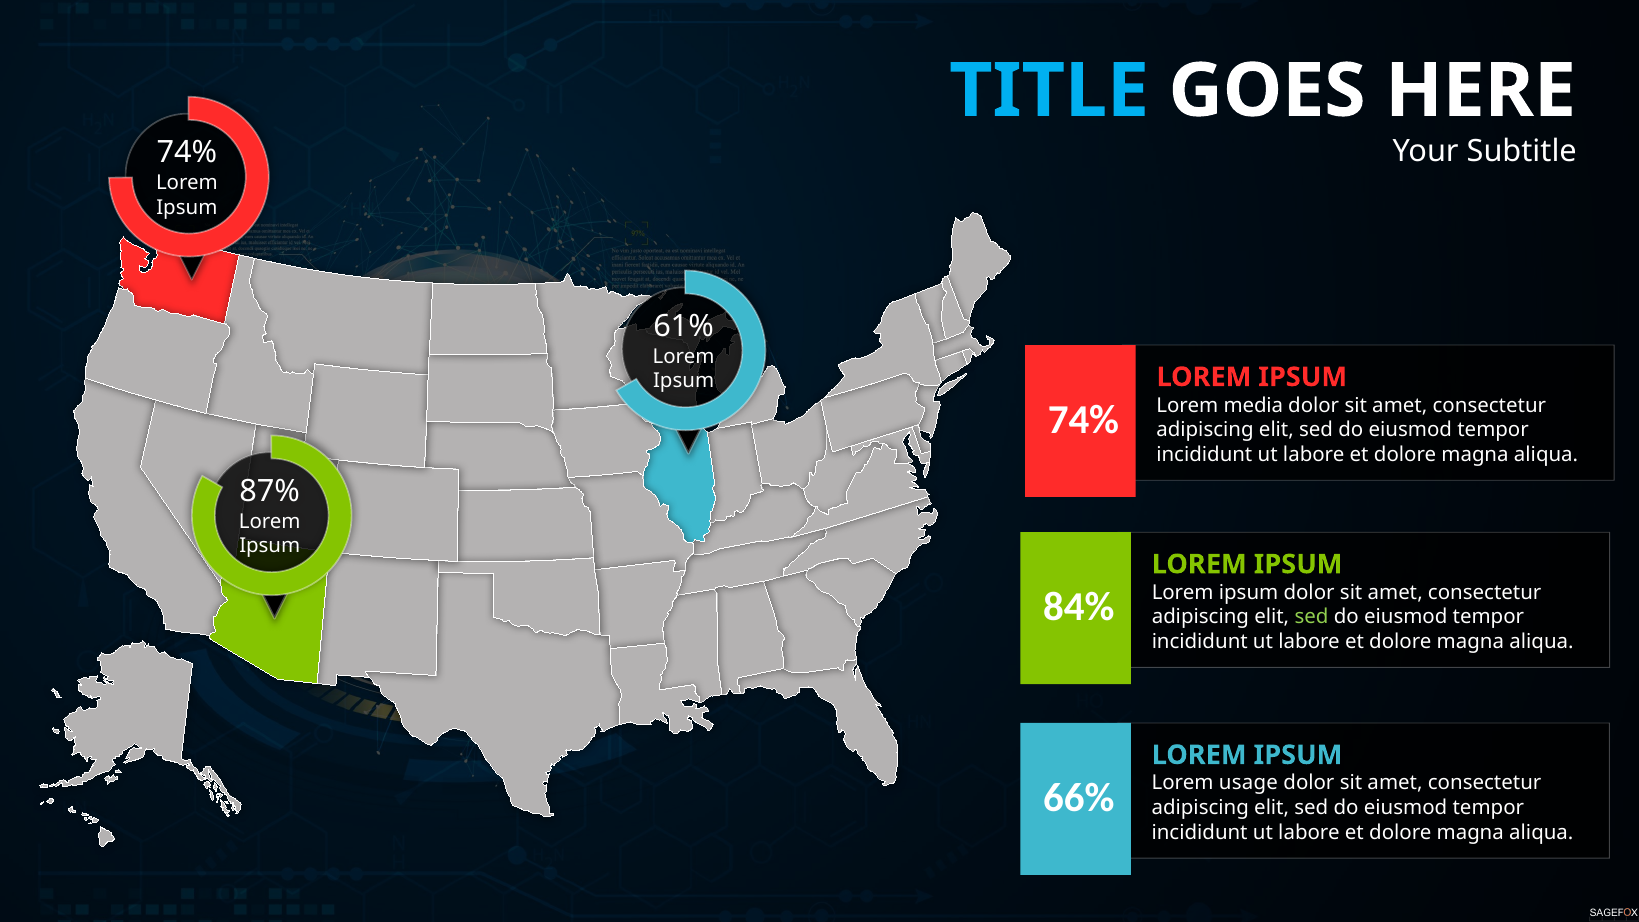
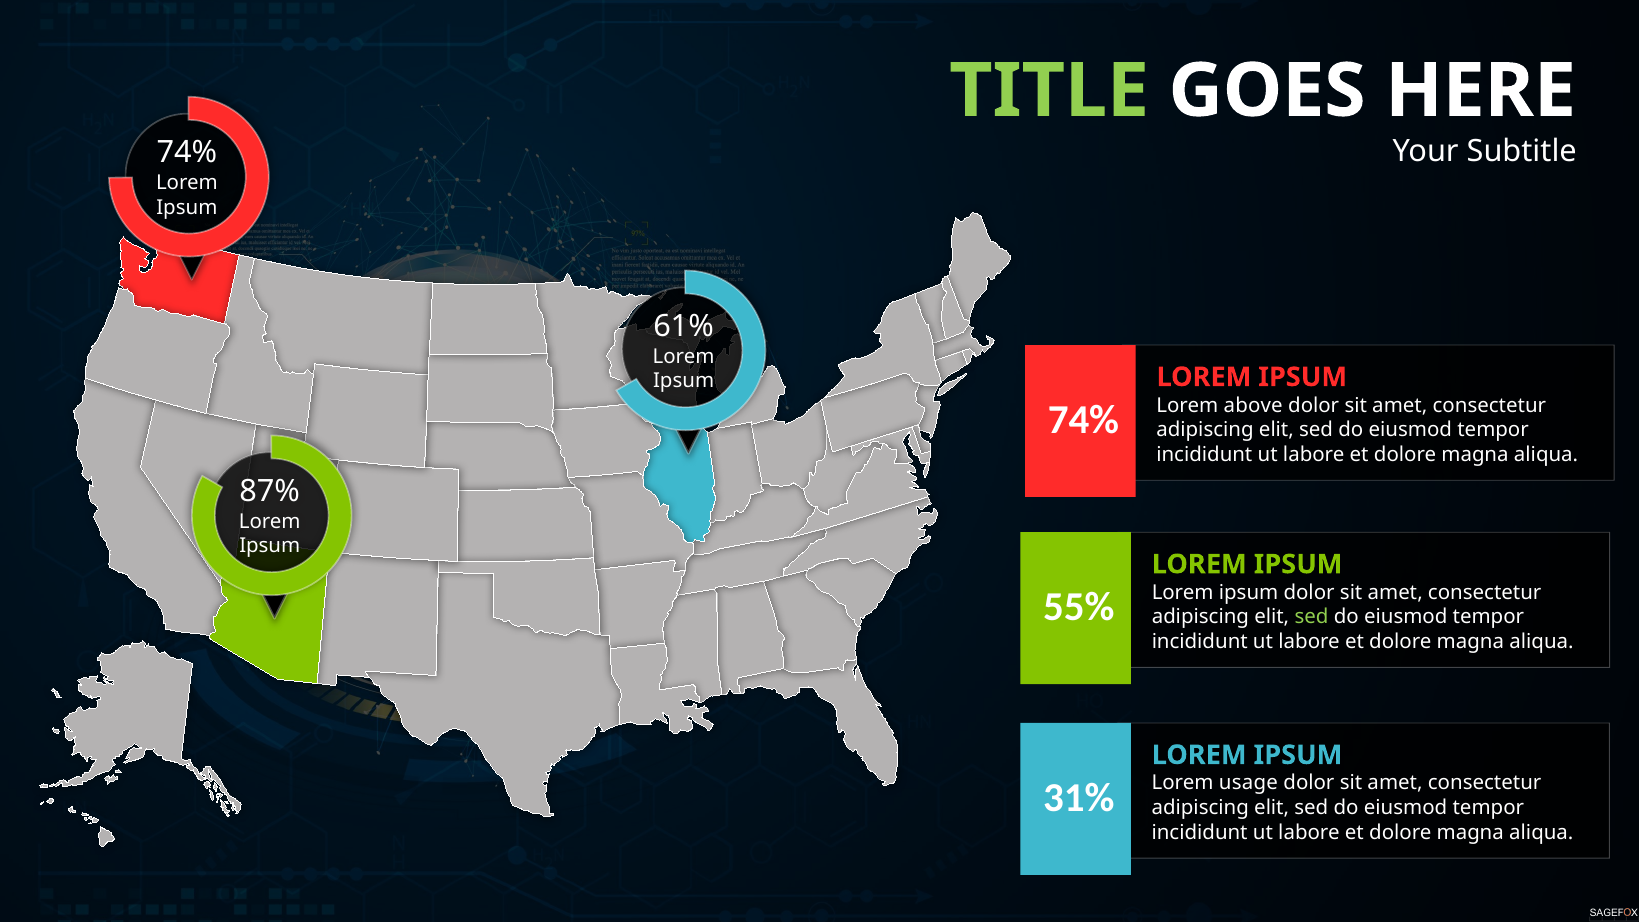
TITLE colour: light blue -> light green (1049, 91)
media: media -> above (1253, 405)
84%: 84% -> 55% (1079, 607)
66%: 66% -> 31% (1079, 798)
